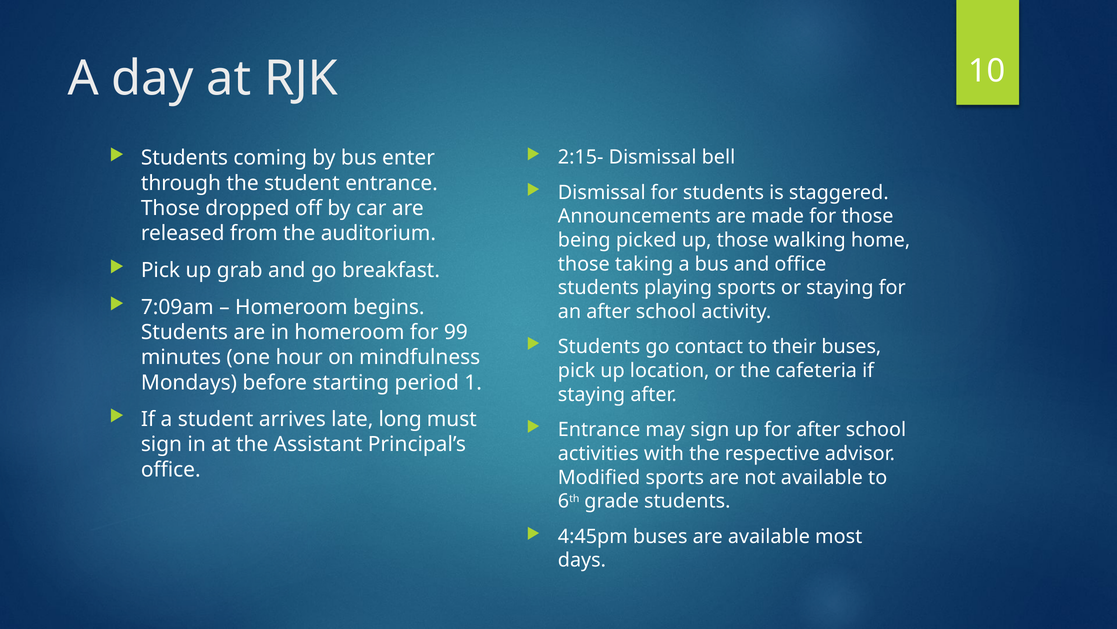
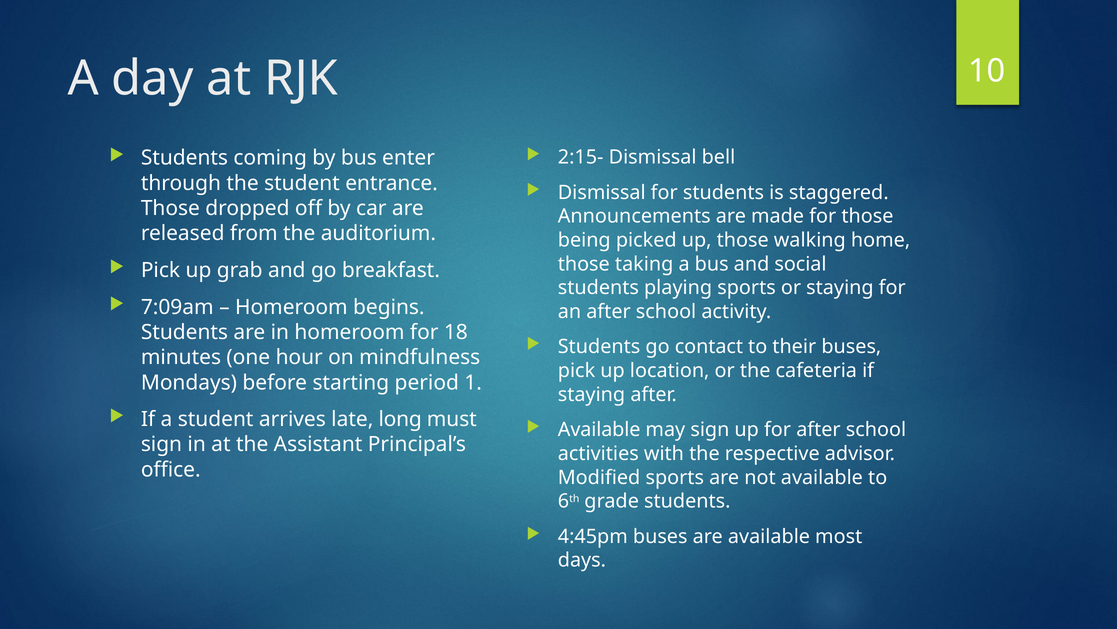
and office: office -> social (800, 264)
99: 99 -> 18 (456, 332)
Entrance: Entrance -> Available (599, 429)
